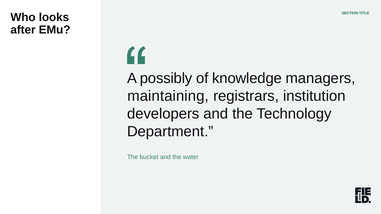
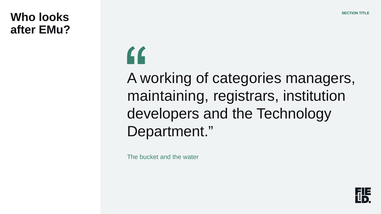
possibly: possibly -> working (166, 78)
knowledge: knowledge -> categories (247, 78)
